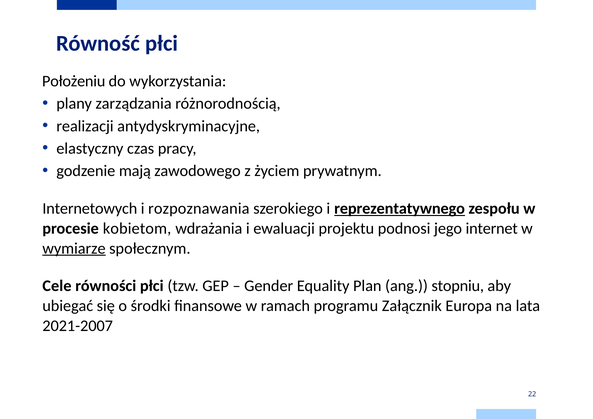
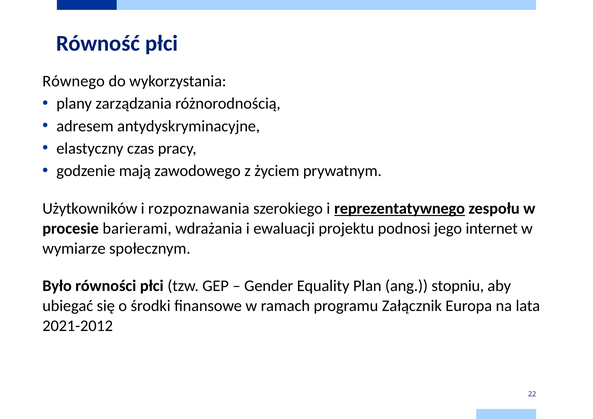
Położeniu: Położeniu -> Równego (74, 81)
realizacji: realizacji -> adresem (85, 126)
Internetowych: Internetowych -> Użytkowników (90, 209)
kobietom: kobietom -> barierami (137, 229)
wymiarze underline: present -> none (74, 249)
Cele: Cele -> Było (57, 286)
2021-2007: 2021-2007 -> 2021-2012 (78, 326)
